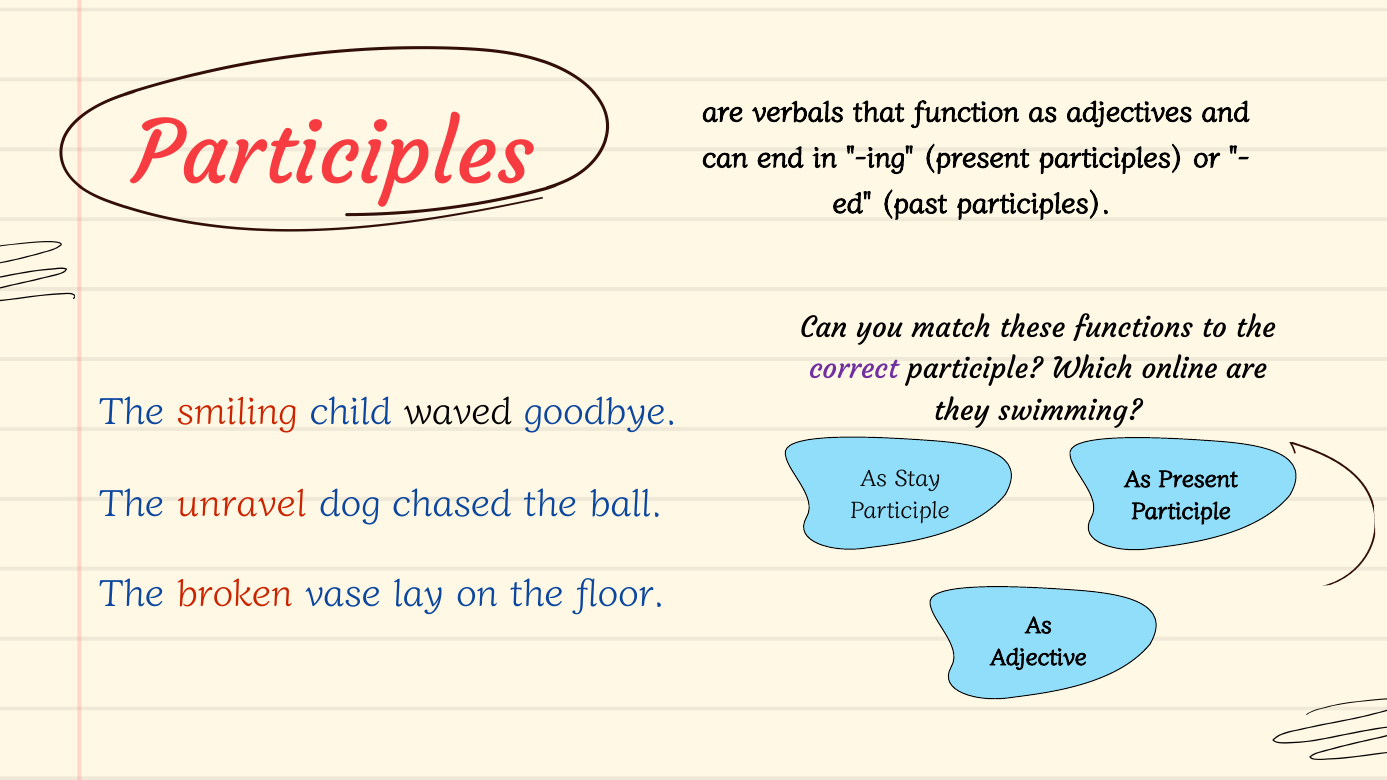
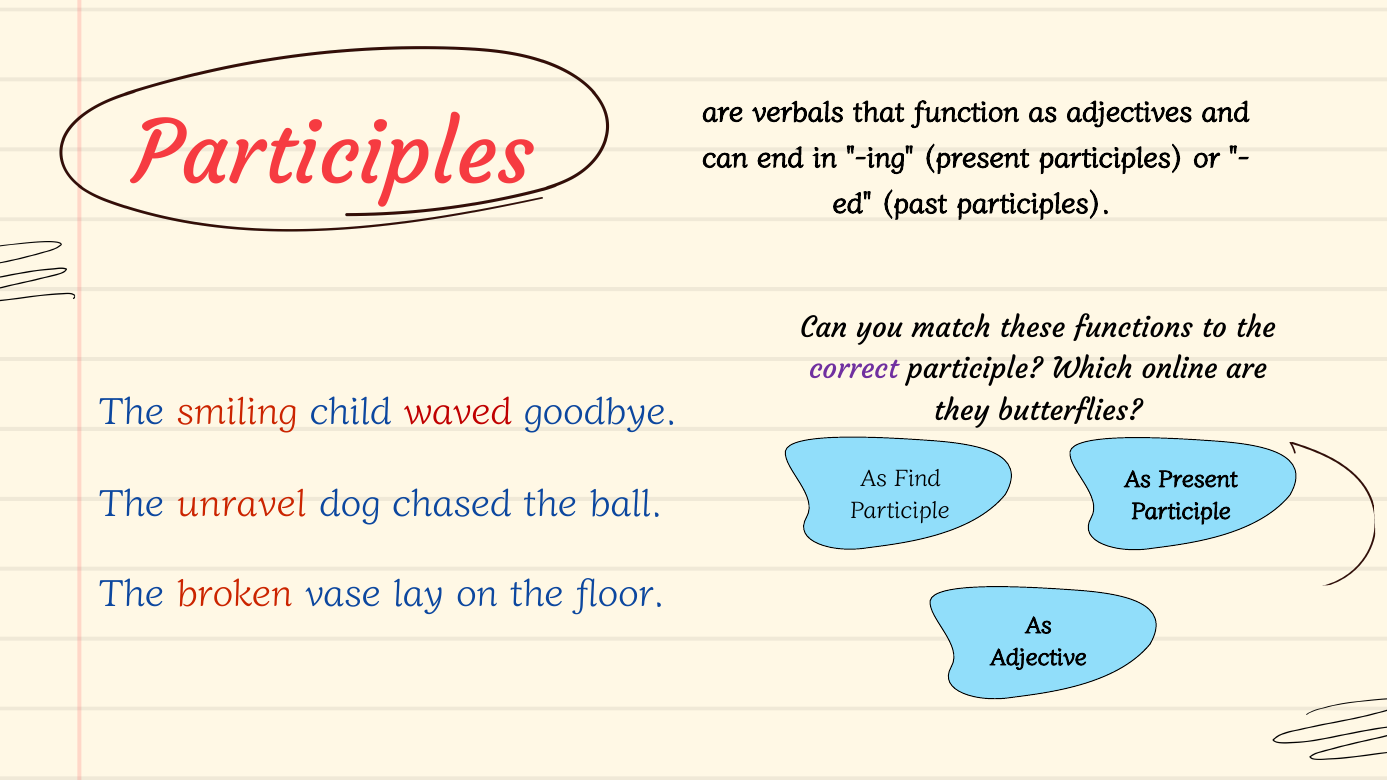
waved colour: black -> red (458, 411)
swimming: swimming -> butterflies (1071, 411)
Stay: Stay -> Find (918, 479)
